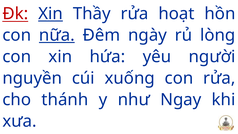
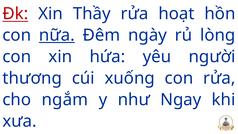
Xin underline: present -> none (51, 14)
nguyền: nguyền -> thương (32, 78)
thánh: thánh -> ngắm (65, 100)
